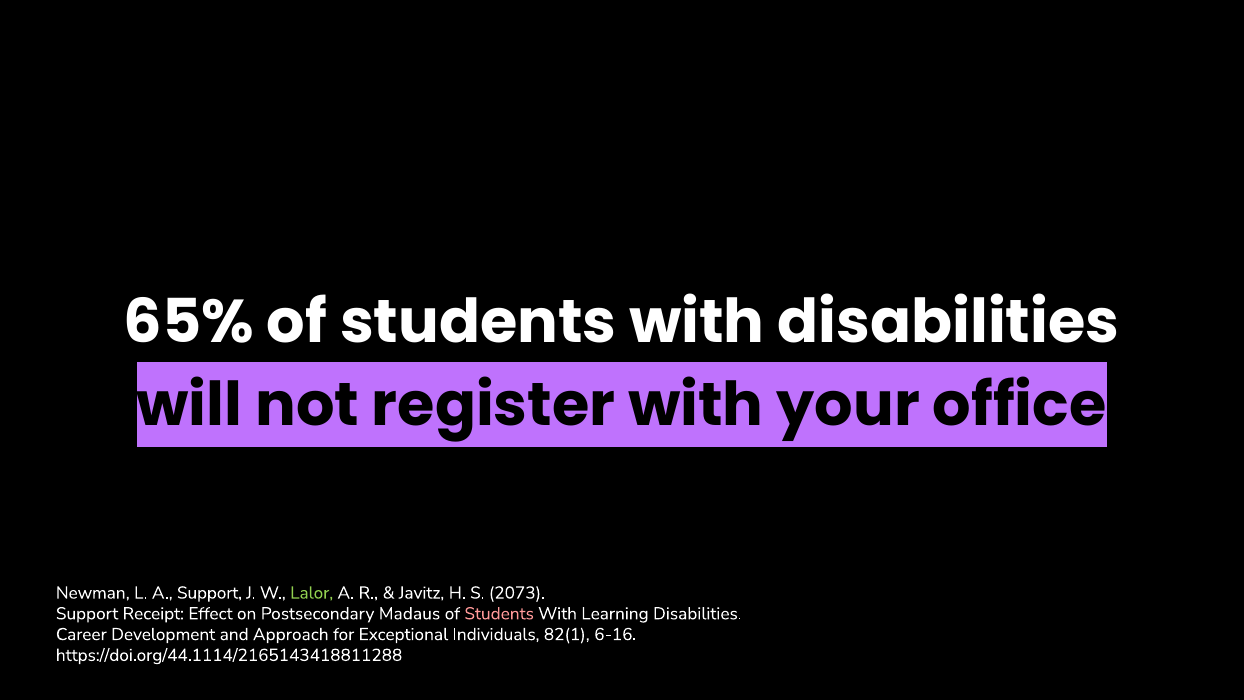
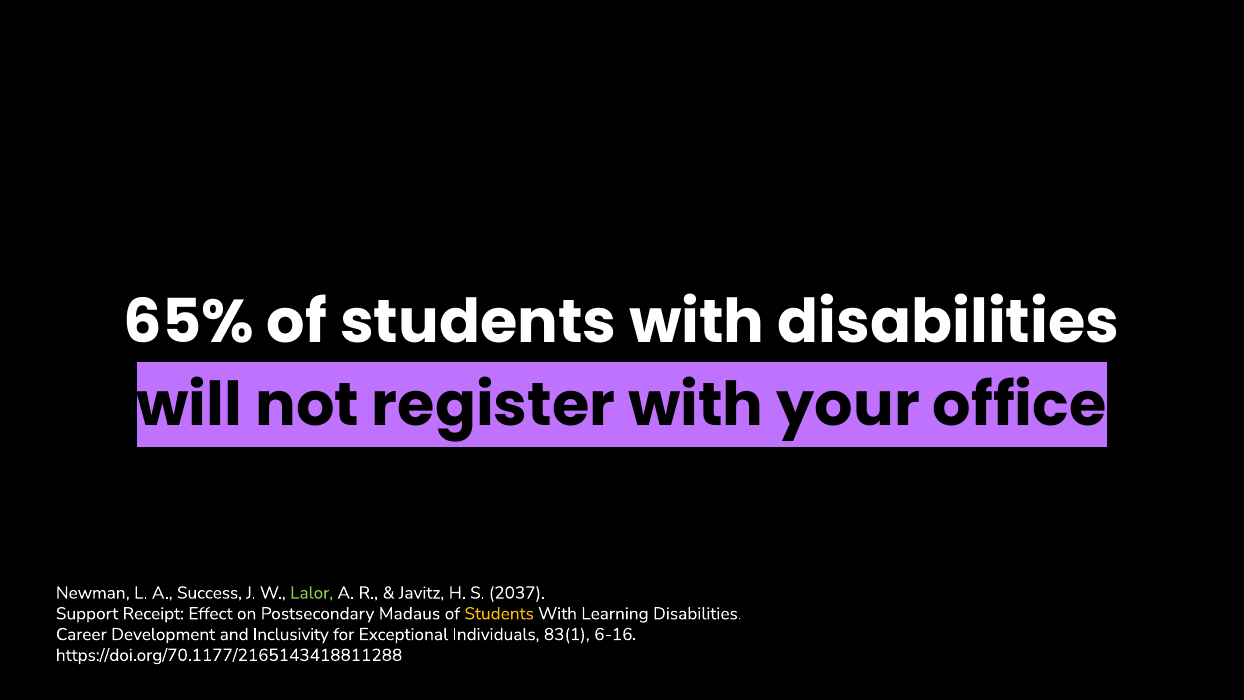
A Support: Support -> Success (209, 593)
2073: 2073 -> 2037 (517, 593)
Students colour: pink -> yellow (499, 613)
Approach: Approach -> Inclusivity (291, 634)
82(1: 82(1 -> 83(1 (567, 634)
https://doi.org/44.1114/2165143418811288: https://doi.org/44.1114/2165143418811288 -> https://doi.org/70.1177/2165143418811288 (229, 655)
